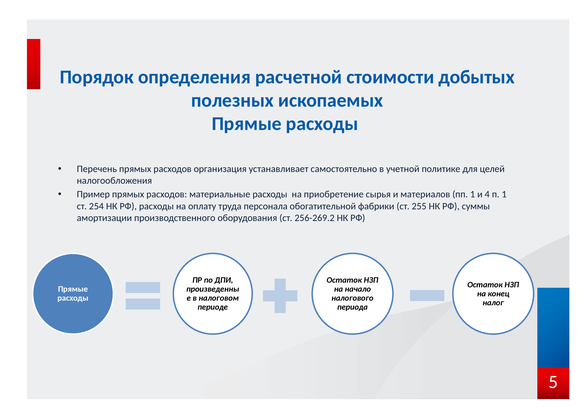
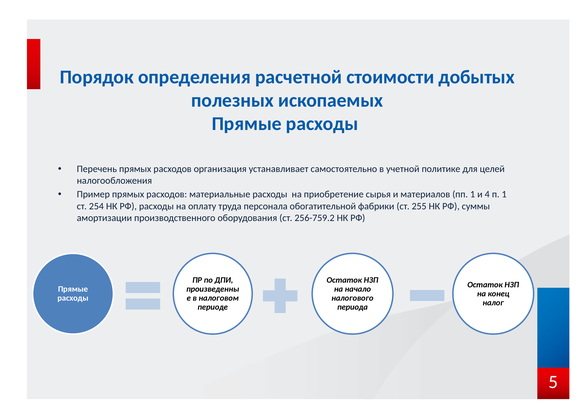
256-269.2: 256-269.2 -> 256-759.2 (315, 218)
